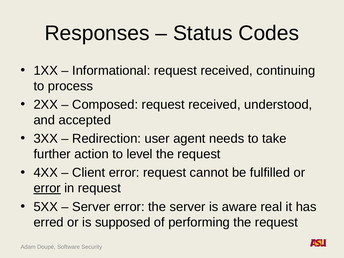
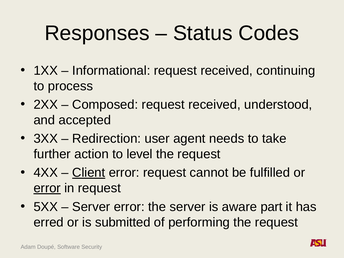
Client underline: none -> present (89, 173)
real: real -> part (271, 207)
supposed: supposed -> submitted (123, 222)
